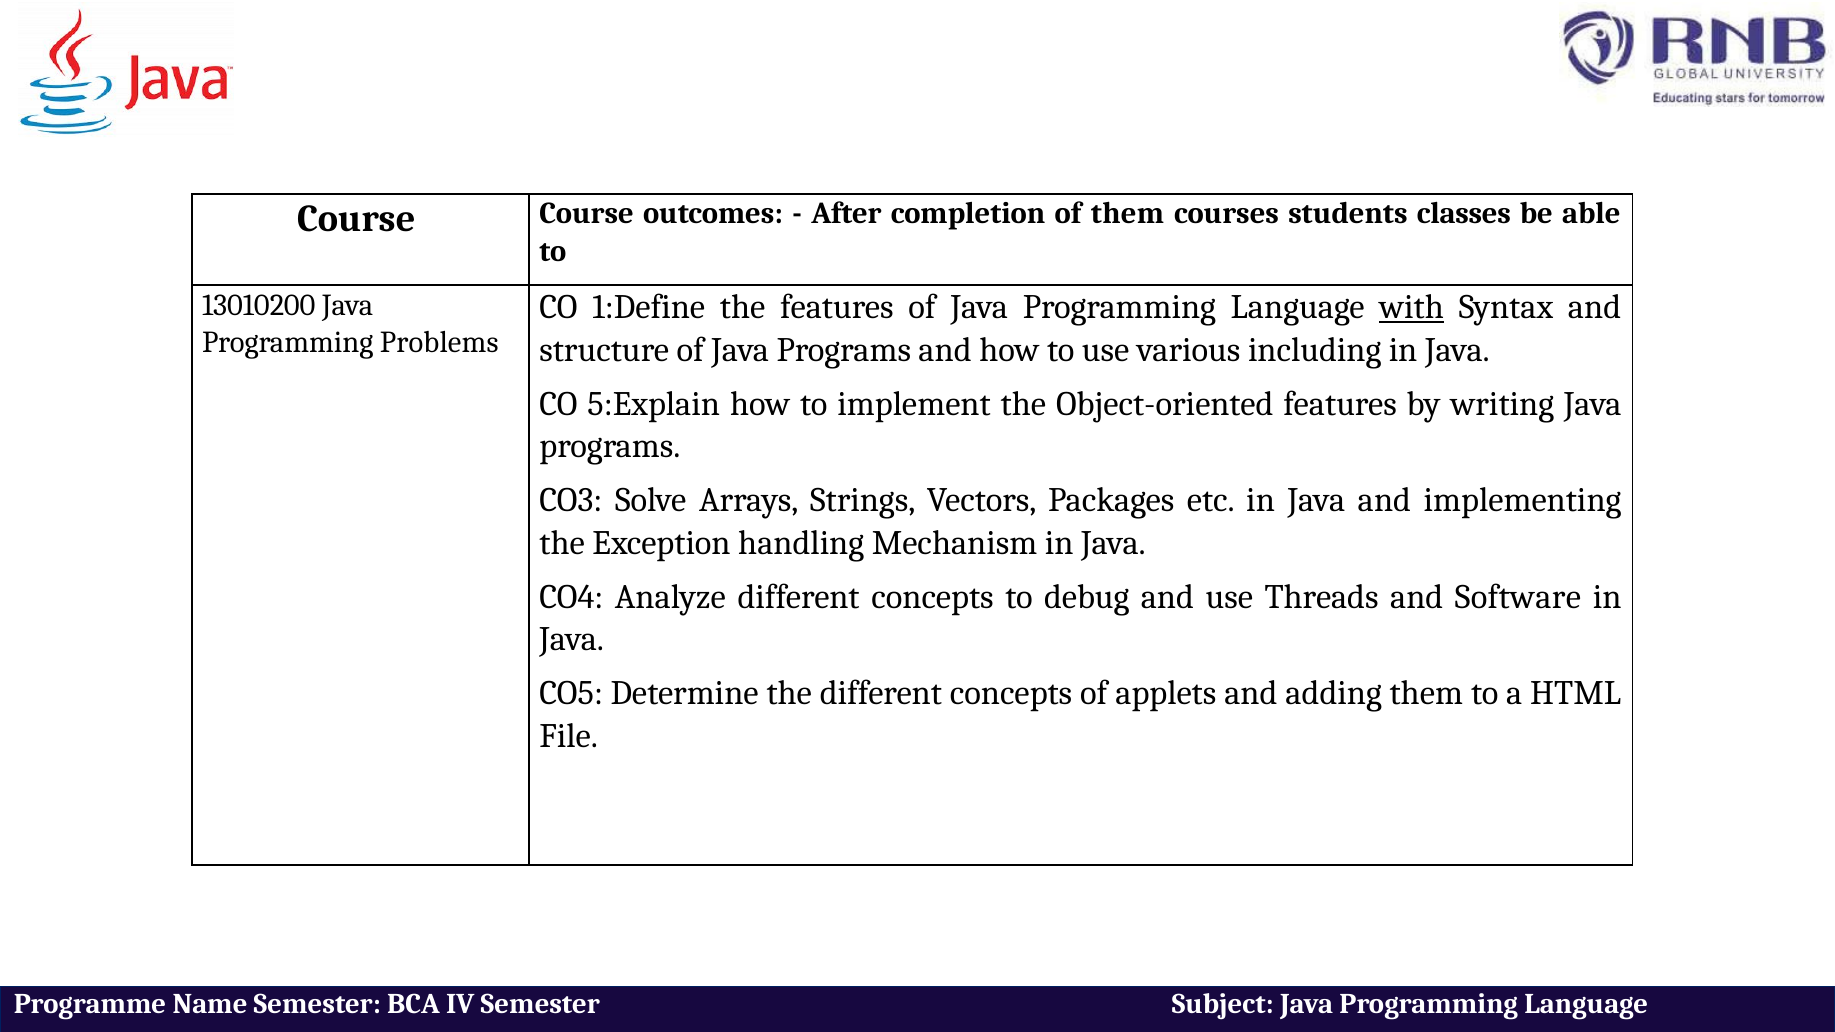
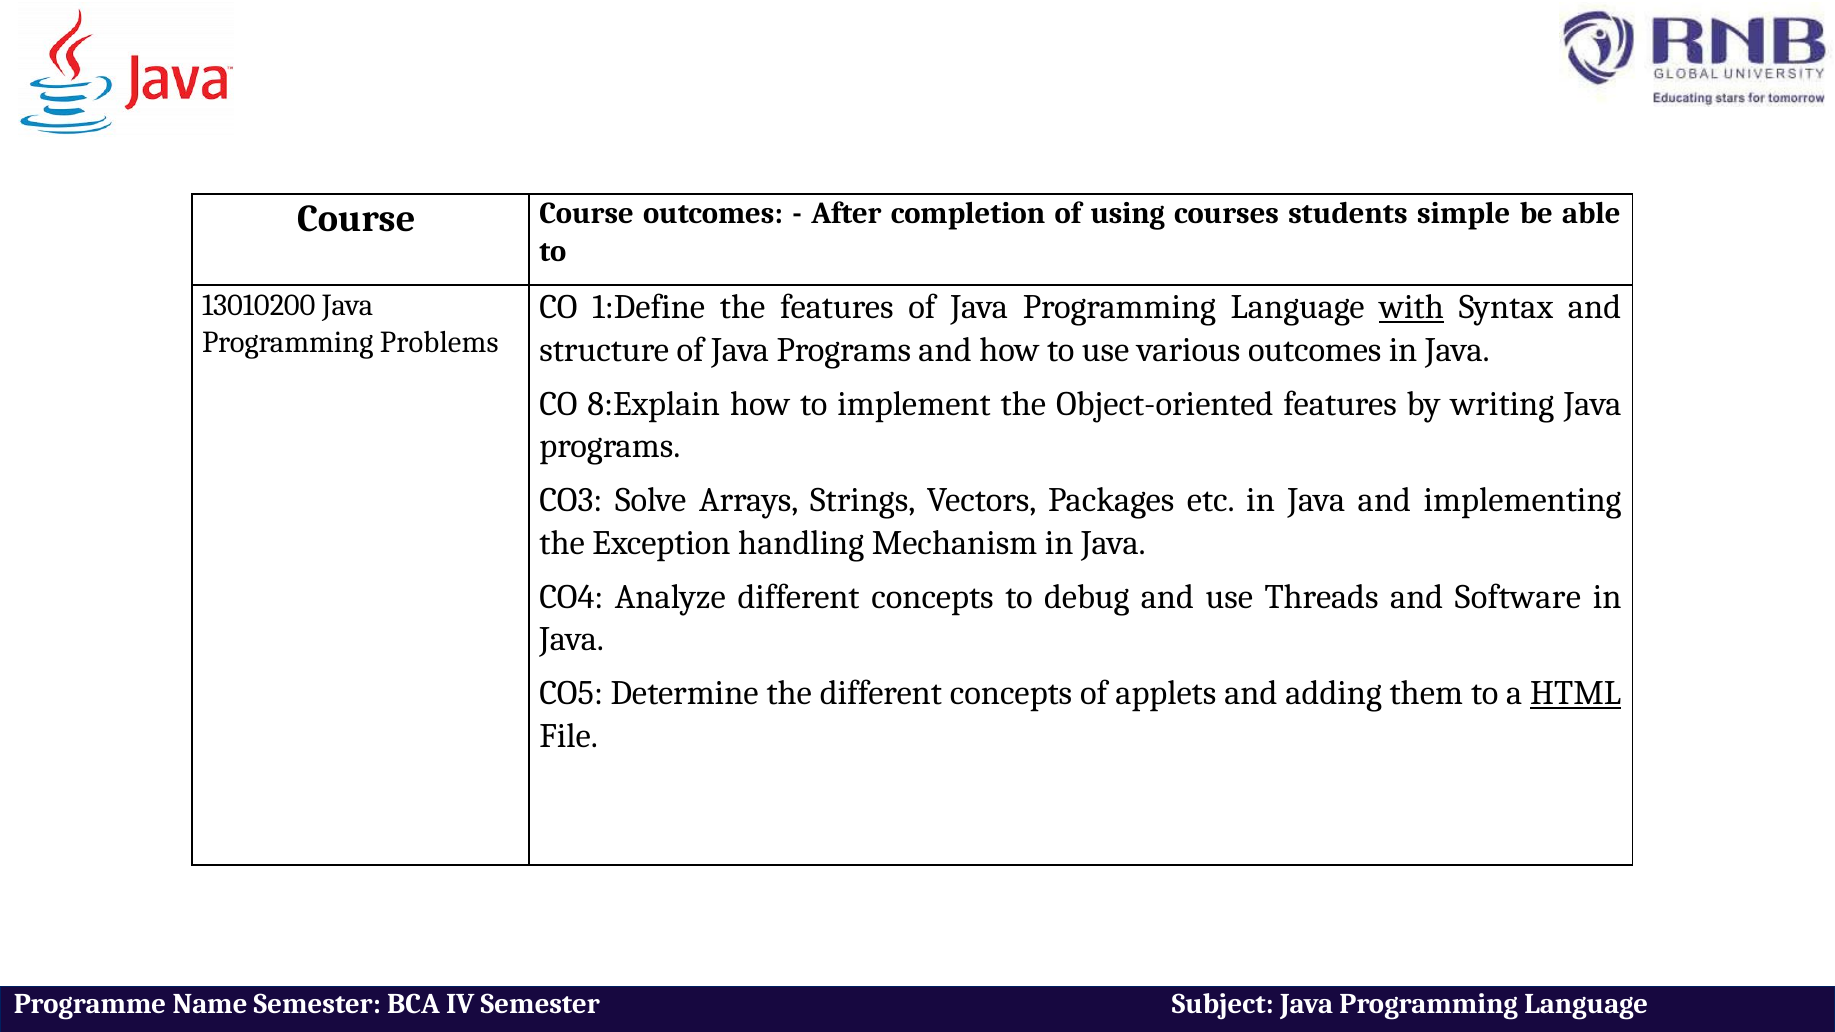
of them: them -> using (1128, 214)
classes: classes -> simple (1464, 214)
various including: including -> outcomes (1315, 350)
5:Explain: 5:Explain -> 8:Explain (654, 404)
HTML underline: none -> present (1576, 693)
